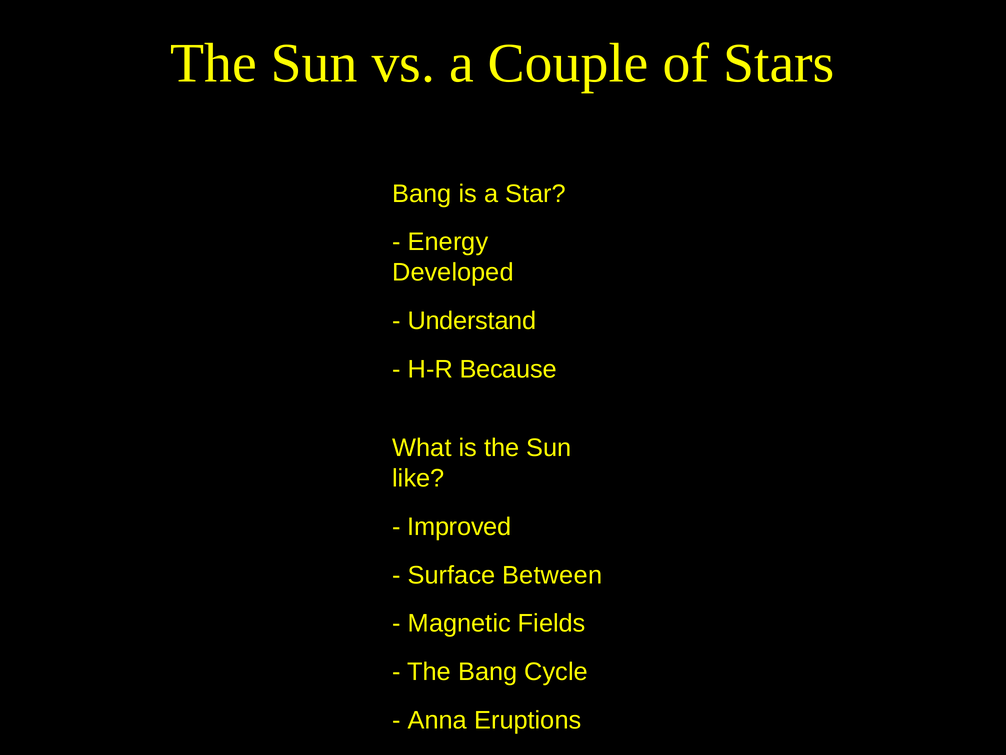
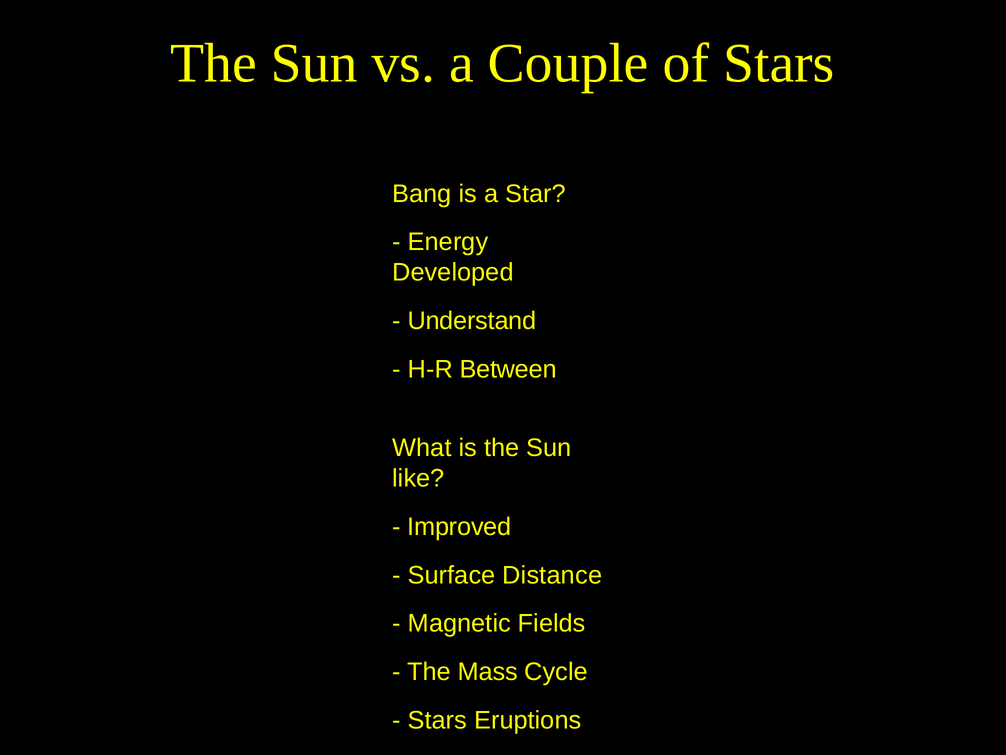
Because: Because -> Between (508, 369)
Between: Between -> Distance (552, 575)
The Bang: Bang -> Mass (488, 672)
Anna: Anna -> Stars (437, 720)
